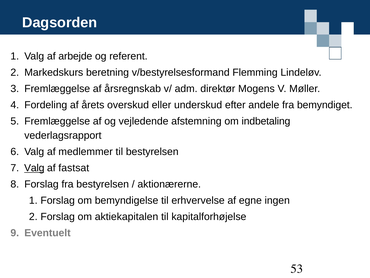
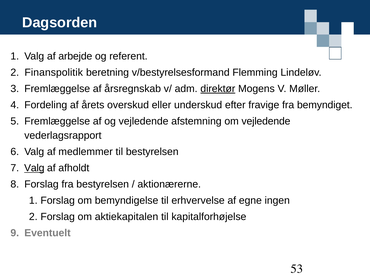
Markedskurs: Markedskurs -> Finanspolitik (54, 72)
direktør underline: none -> present (218, 89)
andele: andele -> fravige (264, 105)
om indbetaling: indbetaling -> vejledende (266, 121)
fastsat: fastsat -> afholdt (74, 168)
